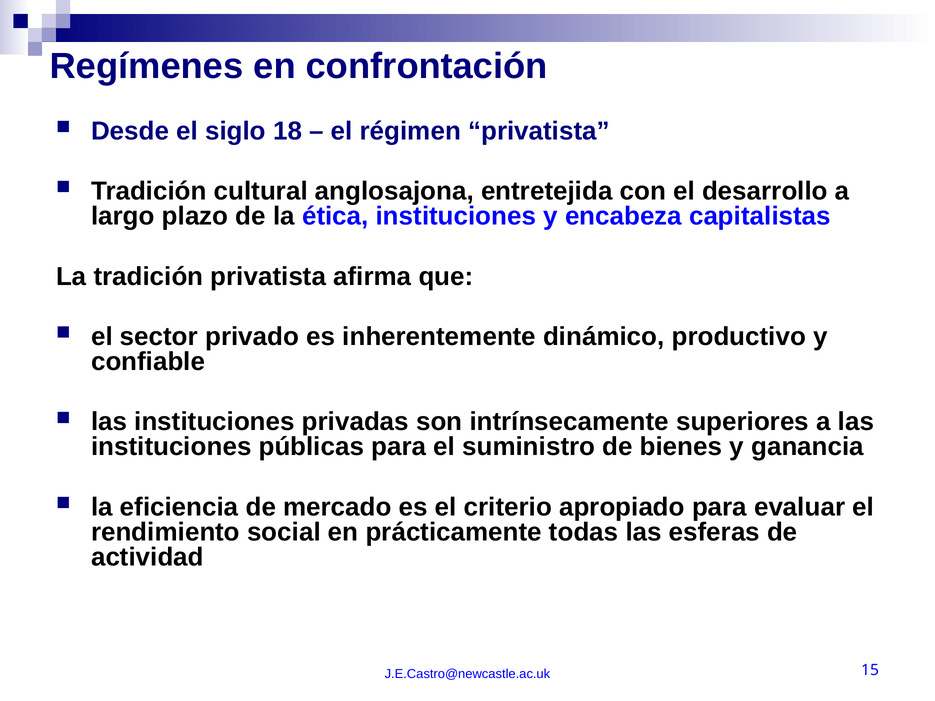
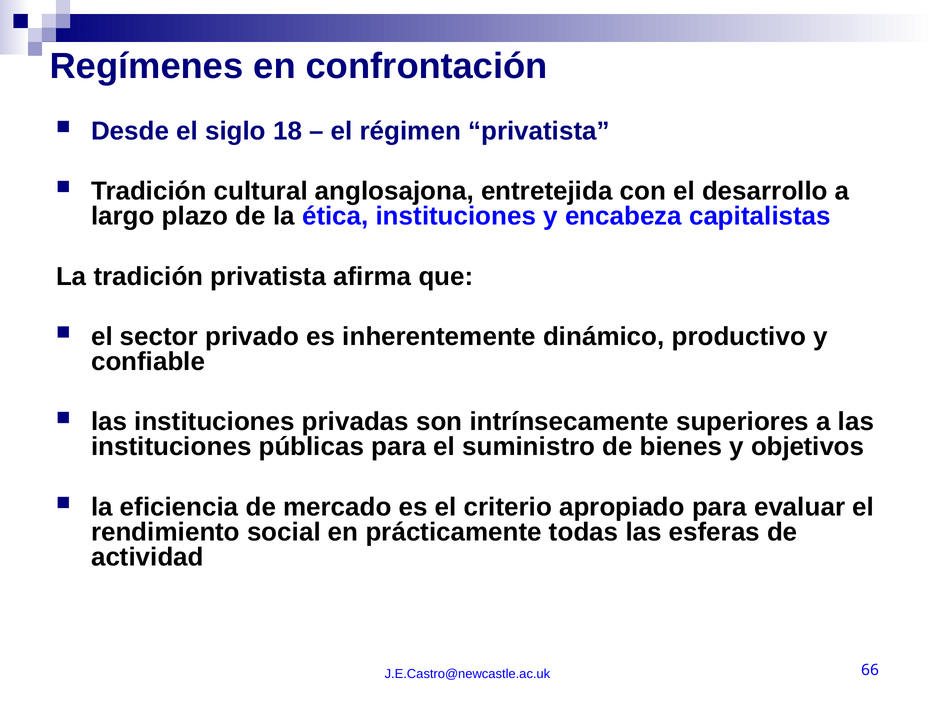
ganancia: ganancia -> objetivos (808, 447)
15: 15 -> 66 (870, 670)
